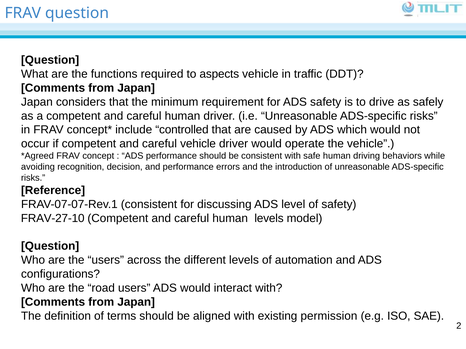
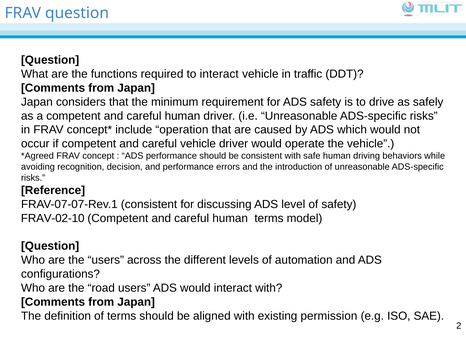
to aspects: aspects -> interact (219, 74)
controlled: controlled -> operation (182, 130)
FRAV-27-10: FRAV-27-10 -> FRAV-02-10 (53, 219)
human levels: levels -> terms (269, 219)
